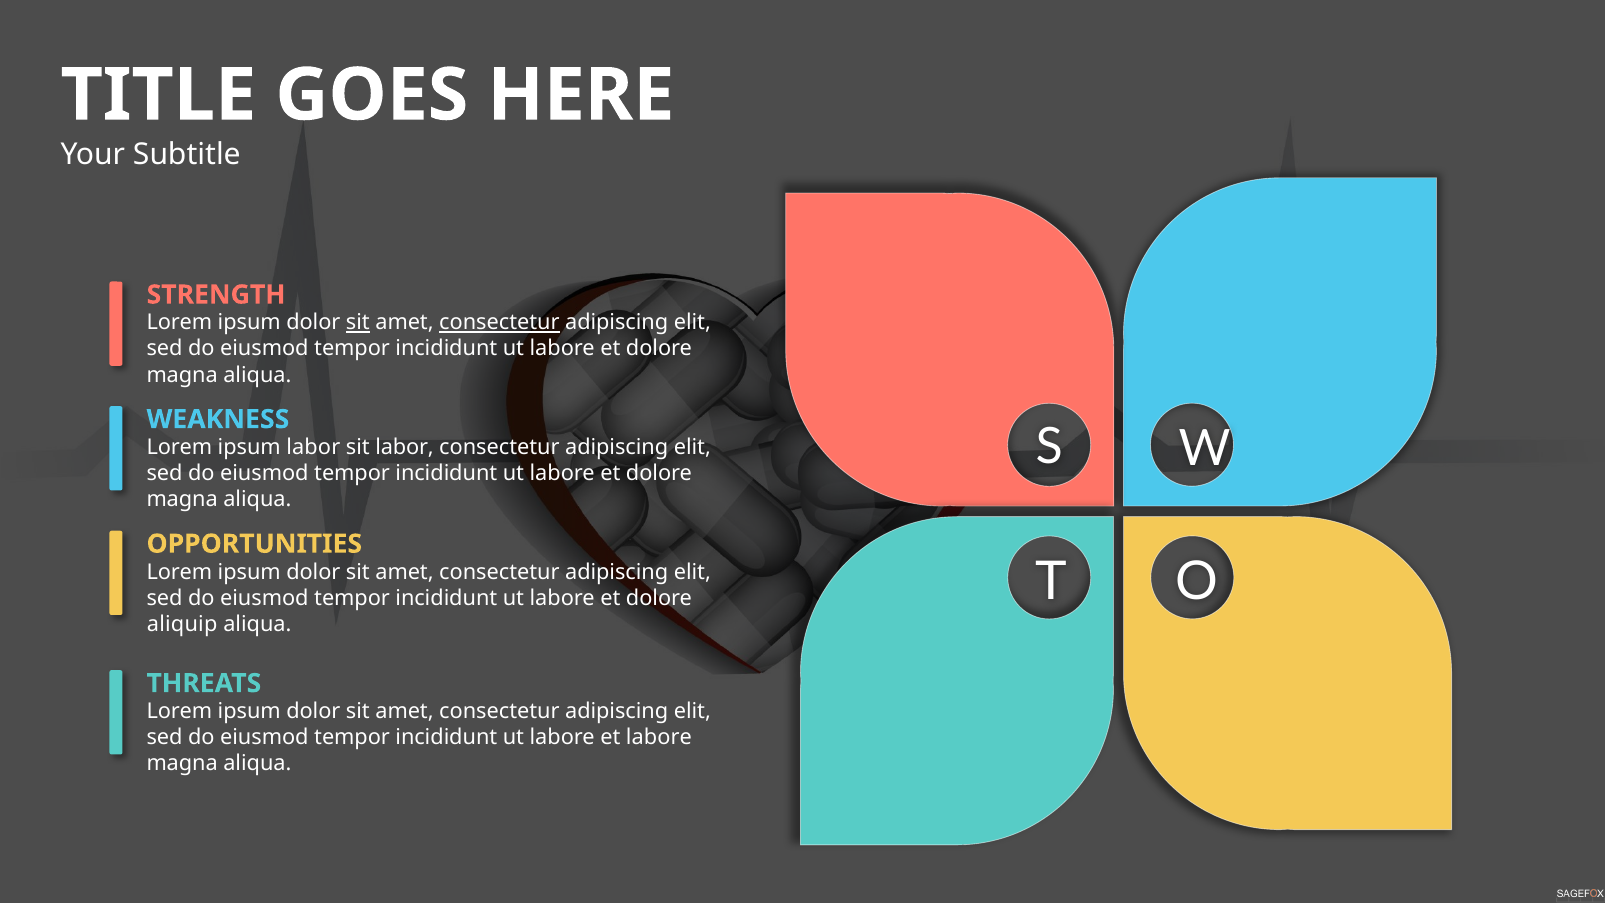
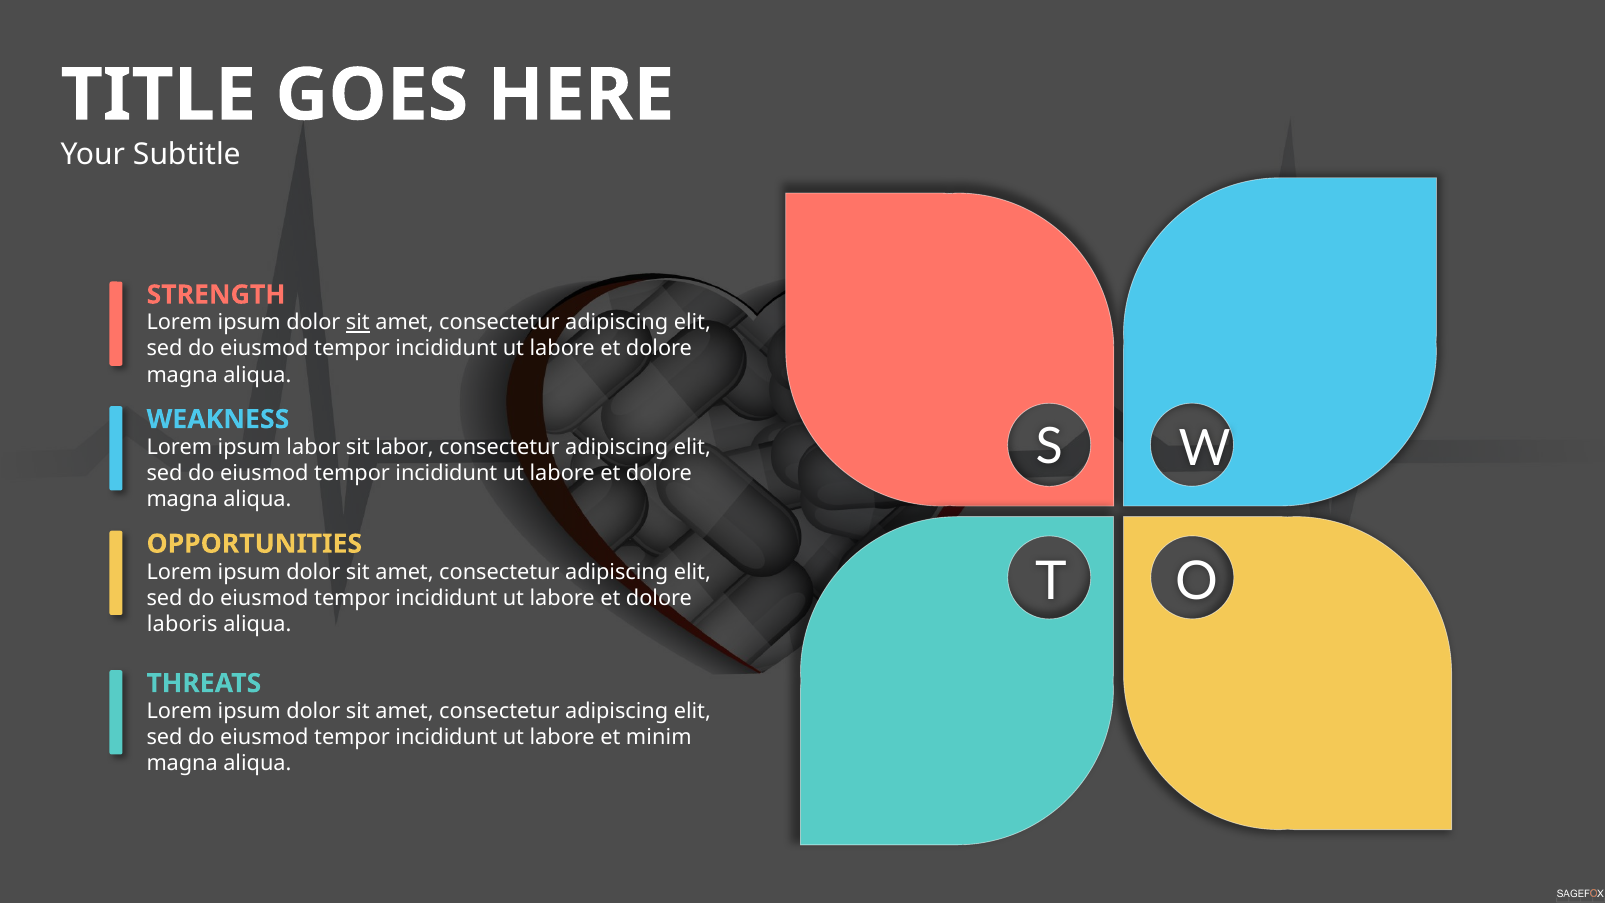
consectetur underline: present -> none (499, 323)
aliquip: aliquip -> laboris (182, 624)
et labore: labore -> minim (659, 737)
